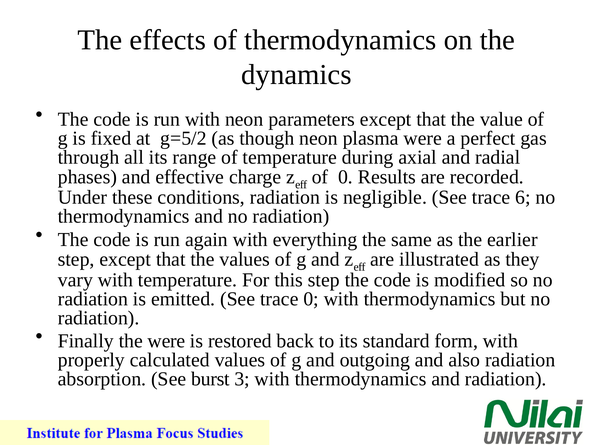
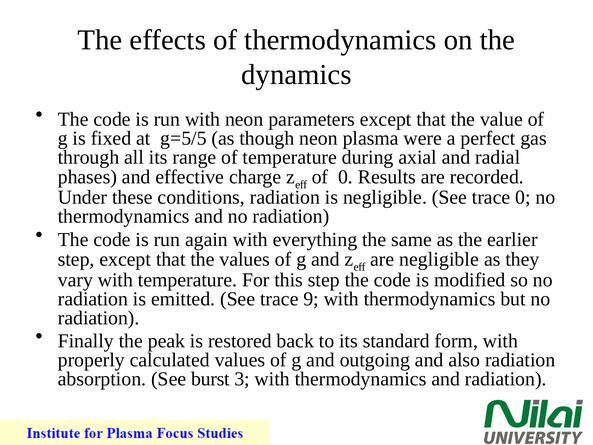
g=5/2: g=5/2 -> g=5/5 (183, 138)
trace 6: 6 -> 0 (523, 197)
are illustrated: illustrated -> negligible (439, 259)
trace 0: 0 -> 9 (311, 299)
the were: were -> peak (166, 341)
